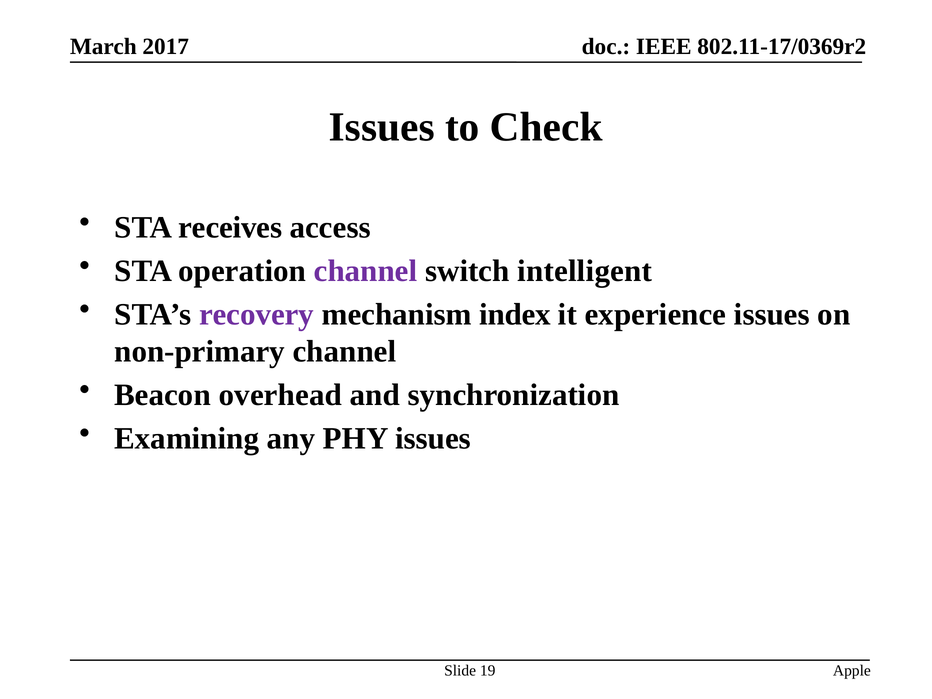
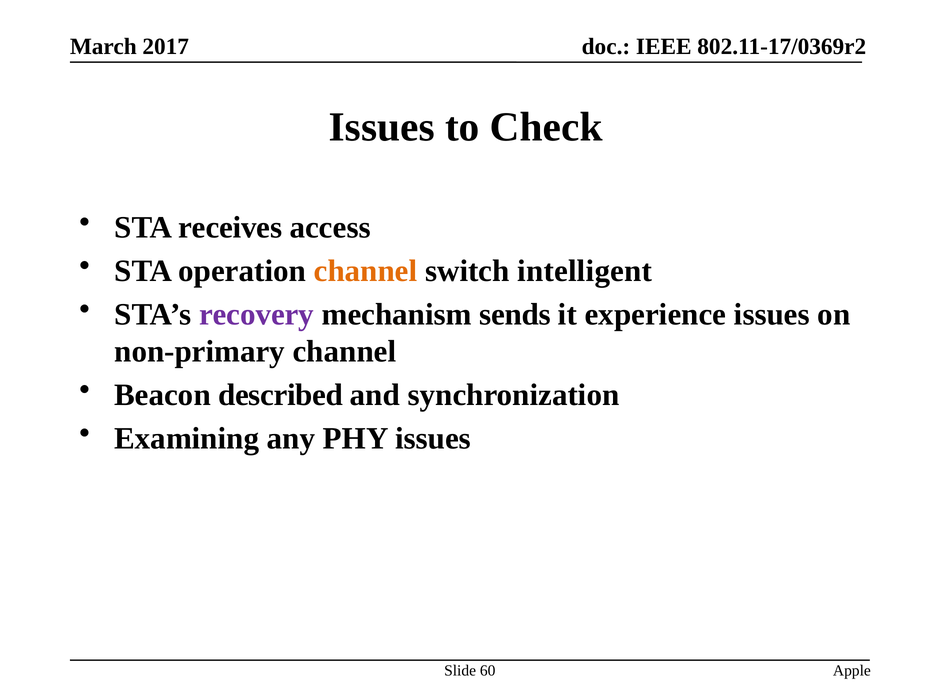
channel colour: purple -> orange (366, 271)
index: index -> sends (515, 314)
overhead: overhead -> described (281, 395)
19: 19 -> 60 (488, 670)
